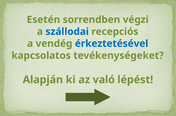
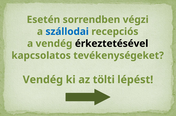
érkeztetésével colour: blue -> black (112, 44)
Alapján: Alapján -> Vendég (43, 80)
való: való -> tölti (104, 80)
